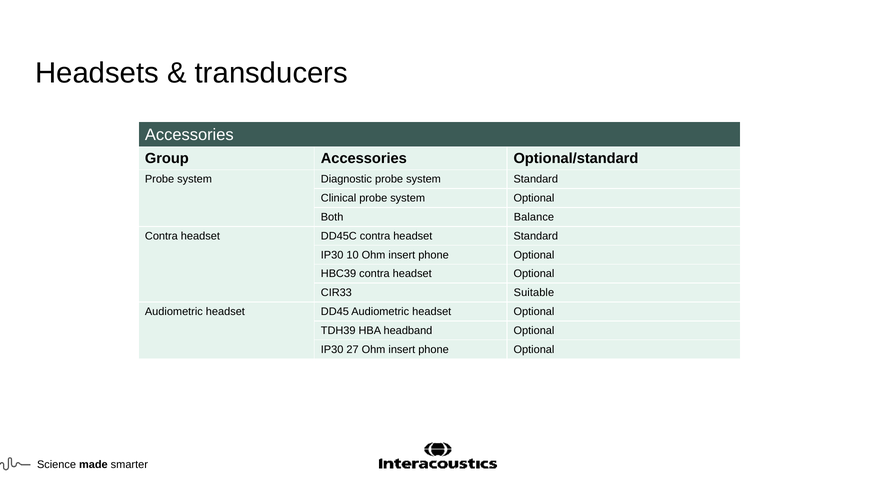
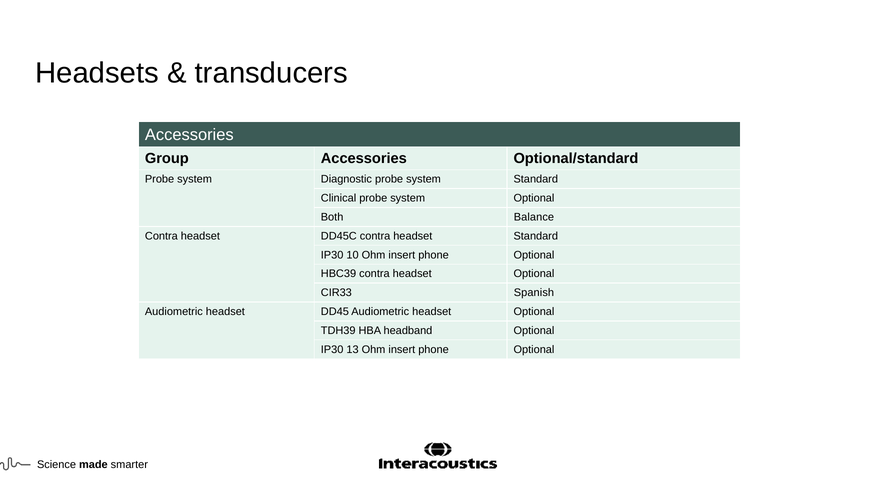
Suitable: Suitable -> Spanish (534, 293)
27: 27 -> 13 (352, 350)
